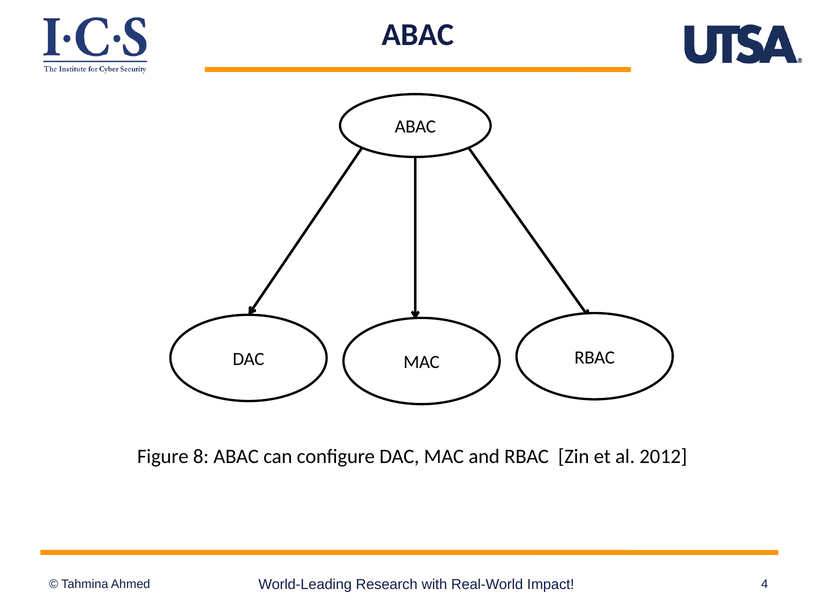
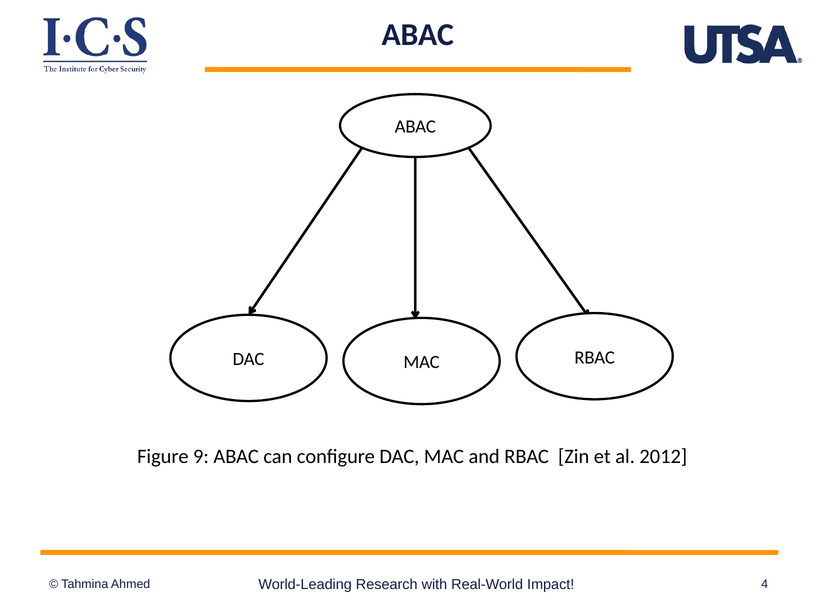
8: 8 -> 9 (201, 456)
